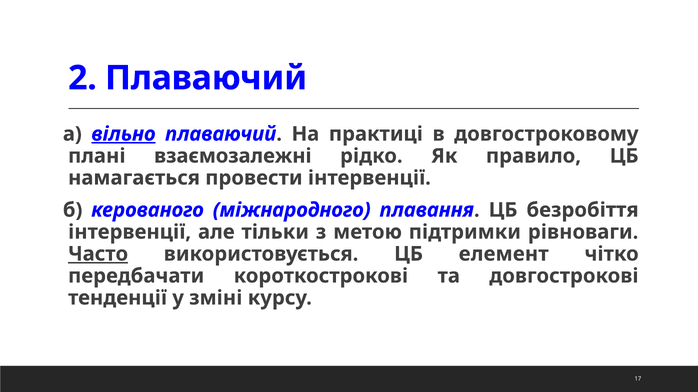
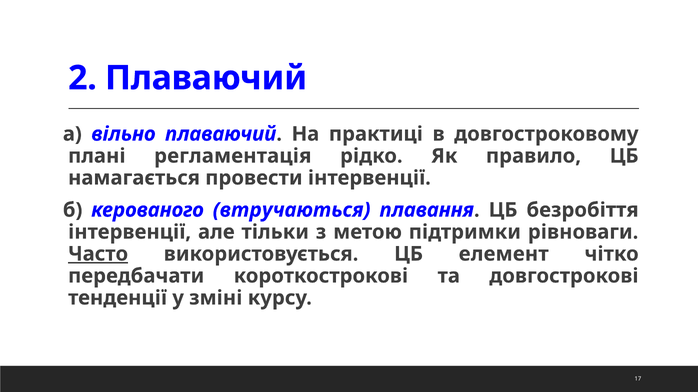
вільно underline: present -> none (123, 134)
взаємозалежні: взаємозалежні -> регламентація (233, 156)
міжнародного: міжнародного -> втручаються (292, 210)
